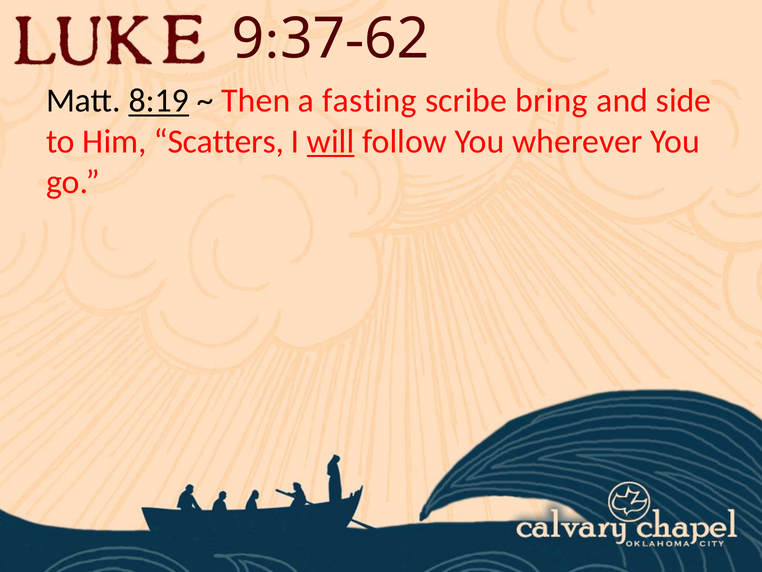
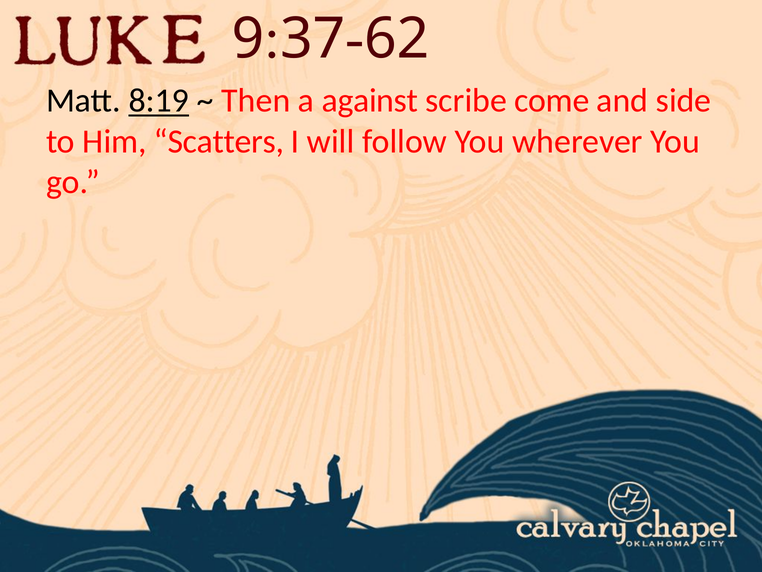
fasting: fasting -> against (370, 101)
bring: bring -> come (552, 101)
will underline: present -> none (331, 141)
